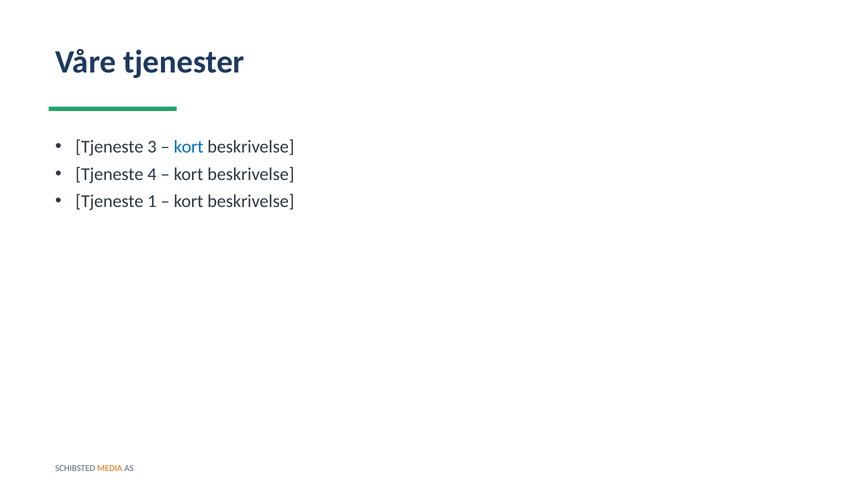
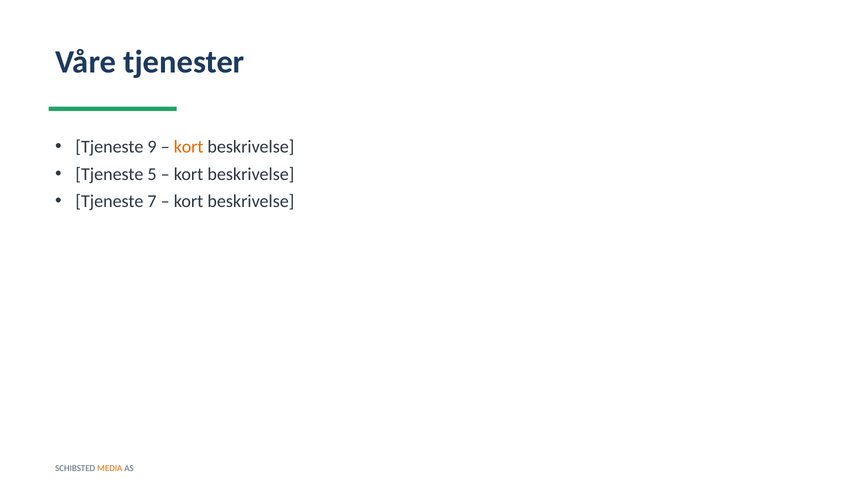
3: 3 -> 9 (152, 147)
kort colour: blue -> orange (189, 147)
4: 4 -> 5 (152, 174)
1: 1 -> 7 (152, 201)
